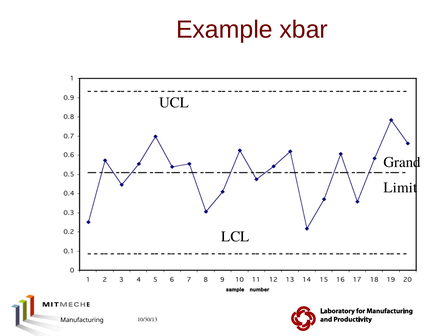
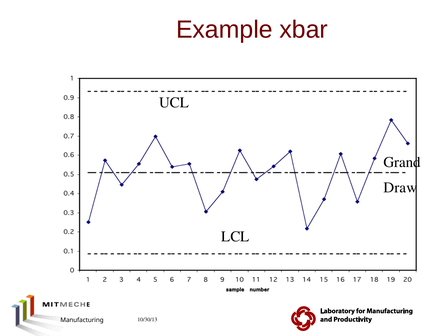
Limit: Limit -> Draw (400, 188)
